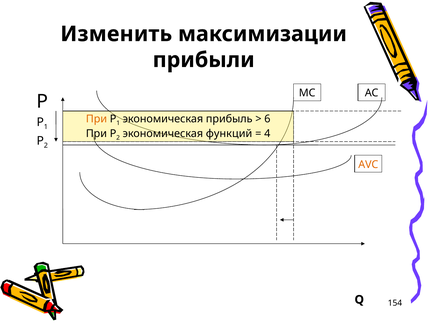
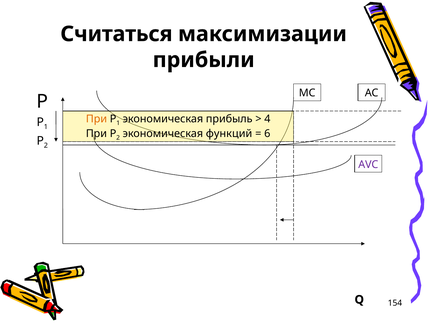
Изменить: Изменить -> Считаться (116, 34)
6: 6 -> 4 (267, 119)
4: 4 -> 6 (267, 133)
AVC colour: orange -> purple (368, 164)
